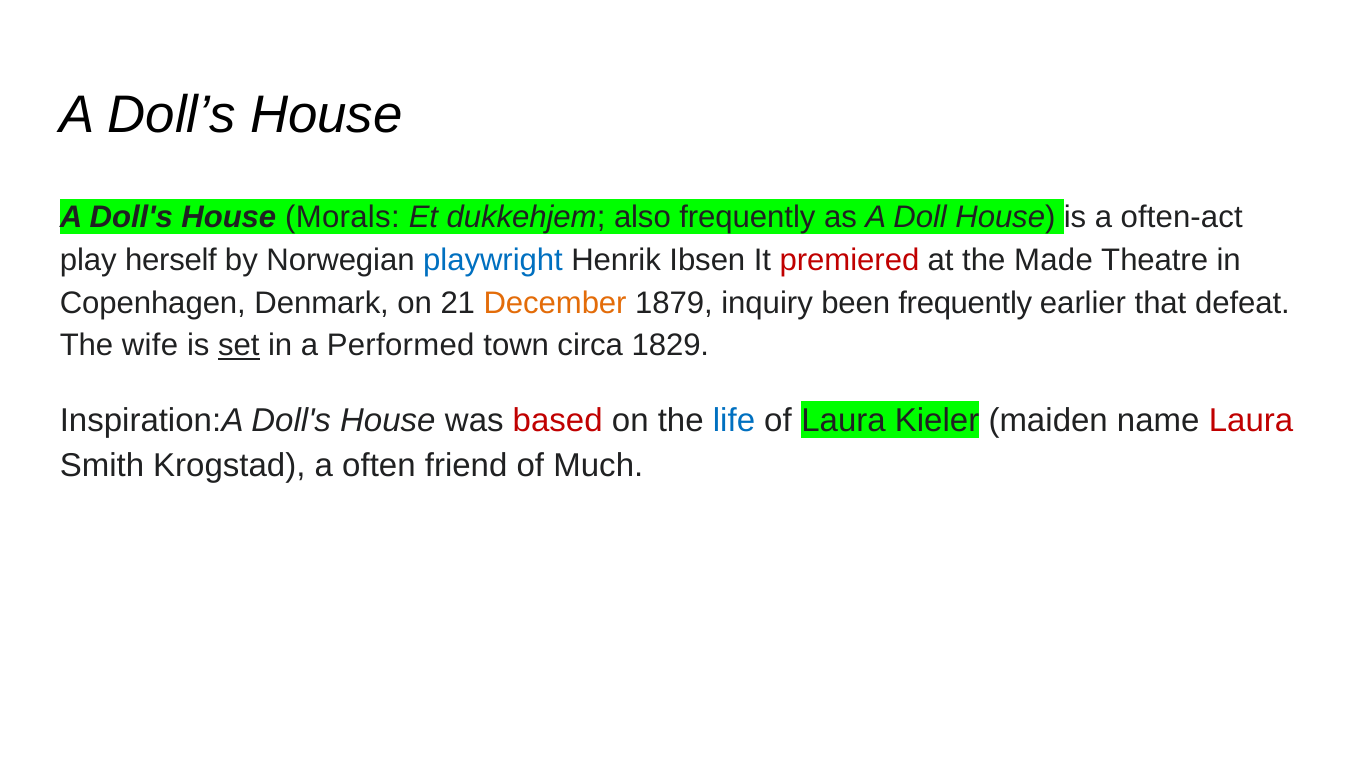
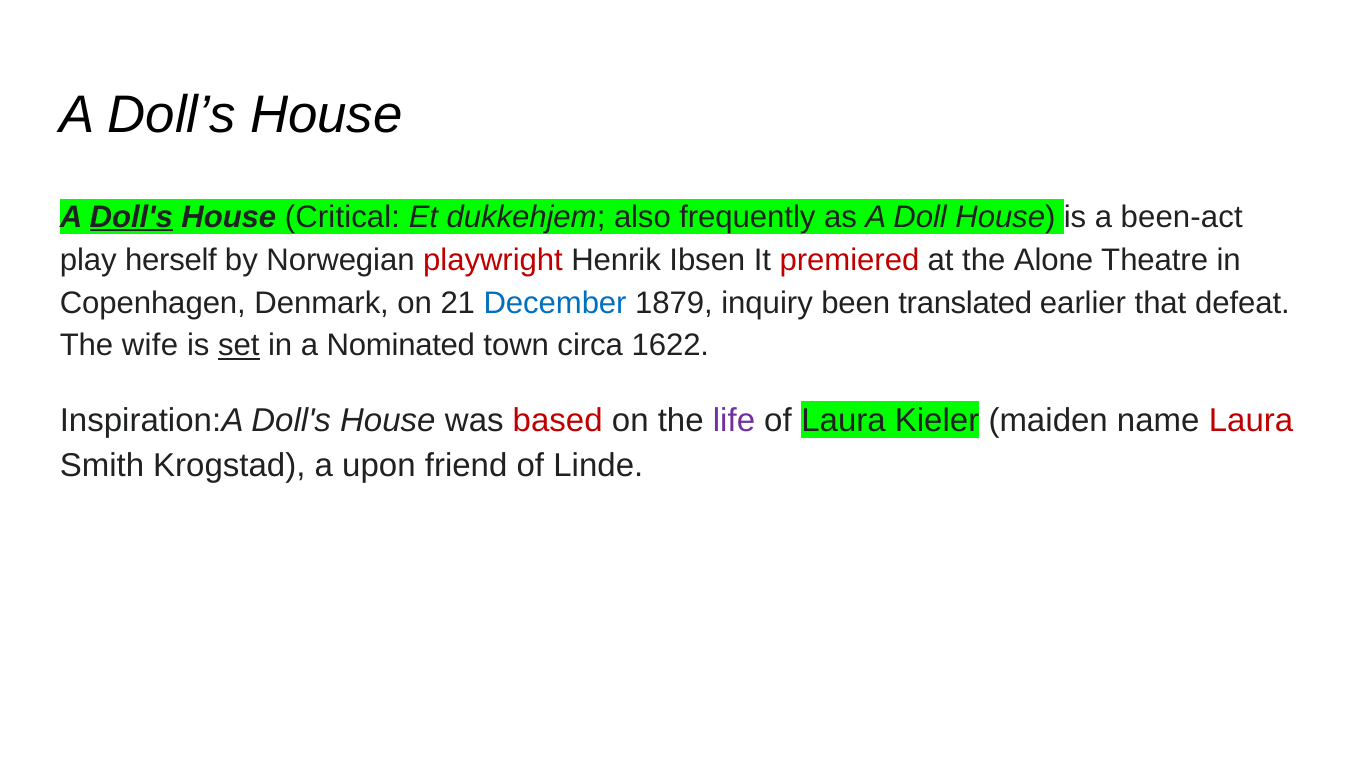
Doll's underline: none -> present (131, 217)
Morals: Morals -> Critical (342, 217)
often-act: often-act -> been-act (1182, 217)
playwright colour: blue -> red (493, 260)
Made: Made -> Alone (1054, 260)
December colour: orange -> blue (555, 303)
been frequently: frequently -> translated (965, 303)
Performed: Performed -> Nominated (401, 346)
1829: 1829 -> 1622 (670, 346)
life colour: blue -> purple (734, 420)
often: often -> upon (379, 466)
Much: Much -> Linde (598, 466)
